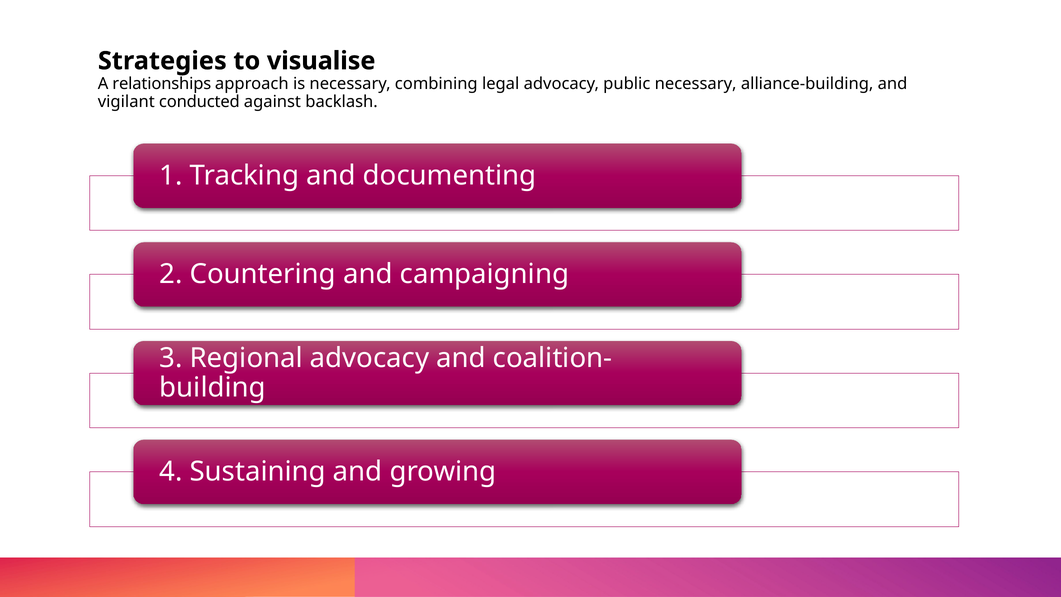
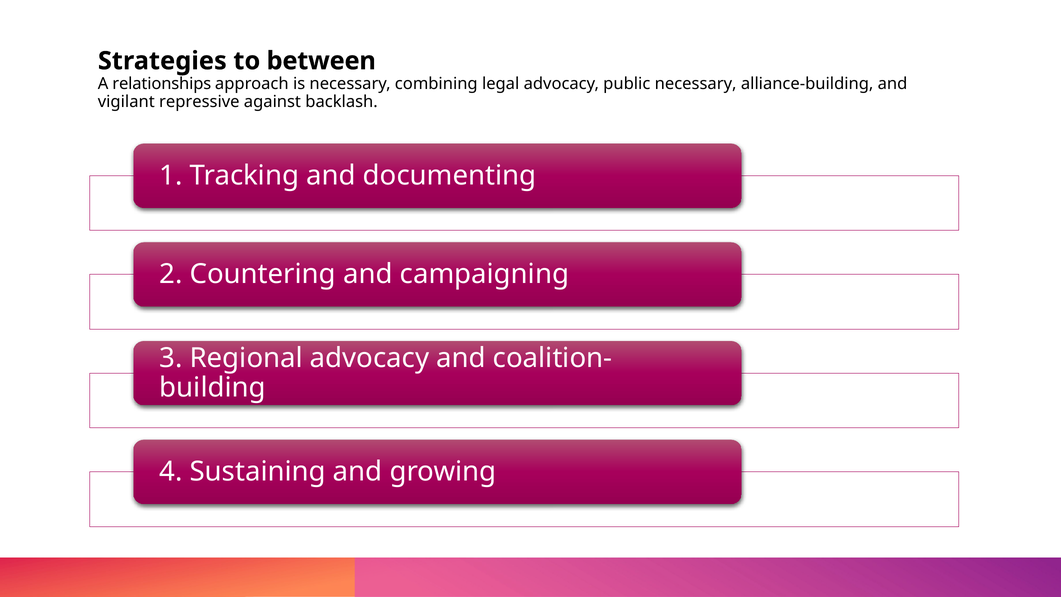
visualise: visualise -> between (321, 61)
conducted: conducted -> repressive (199, 102)
